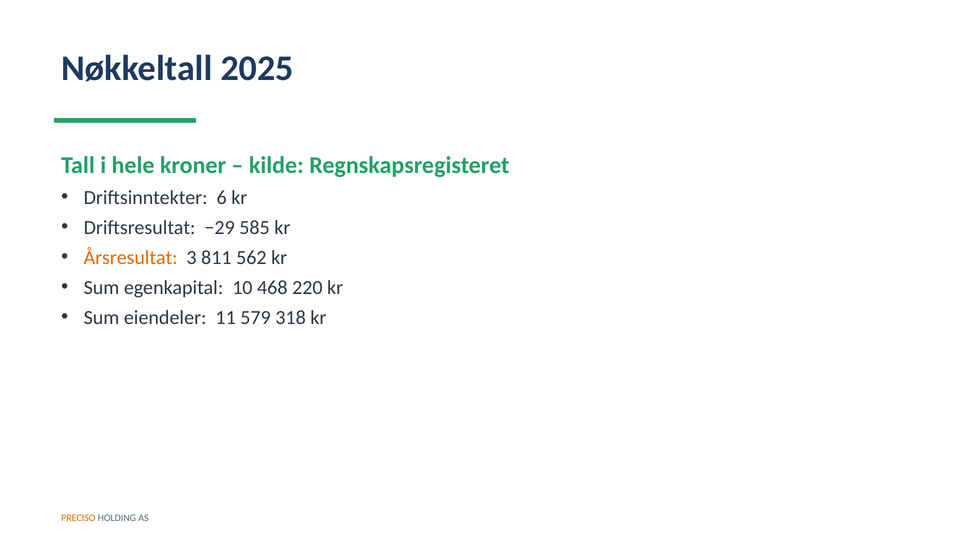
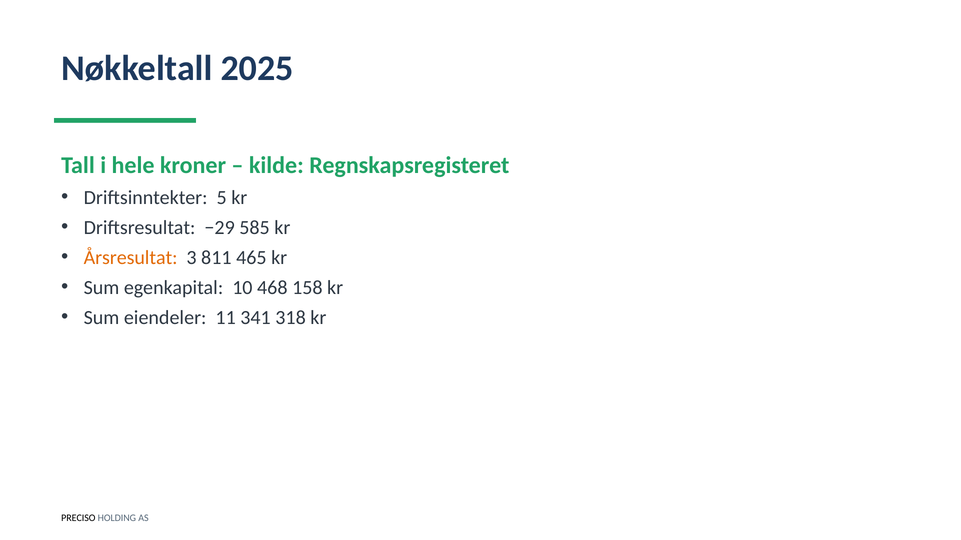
6: 6 -> 5 (222, 198)
562: 562 -> 465 (251, 258)
220: 220 -> 158 (307, 288)
579: 579 -> 341 (256, 318)
PRECISO colour: orange -> black (78, 519)
